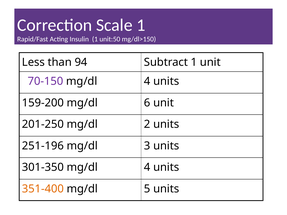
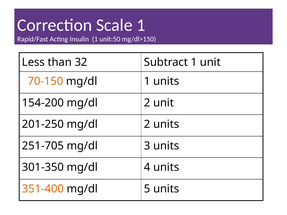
94: 94 -> 32 (81, 62)
70-150 colour: purple -> orange (46, 81)
4: 4 -> 1 (147, 81)
159-200: 159-200 -> 154-200 (43, 103)
6: 6 -> 2 (147, 103)
251-196: 251-196 -> 251-705 (43, 146)
